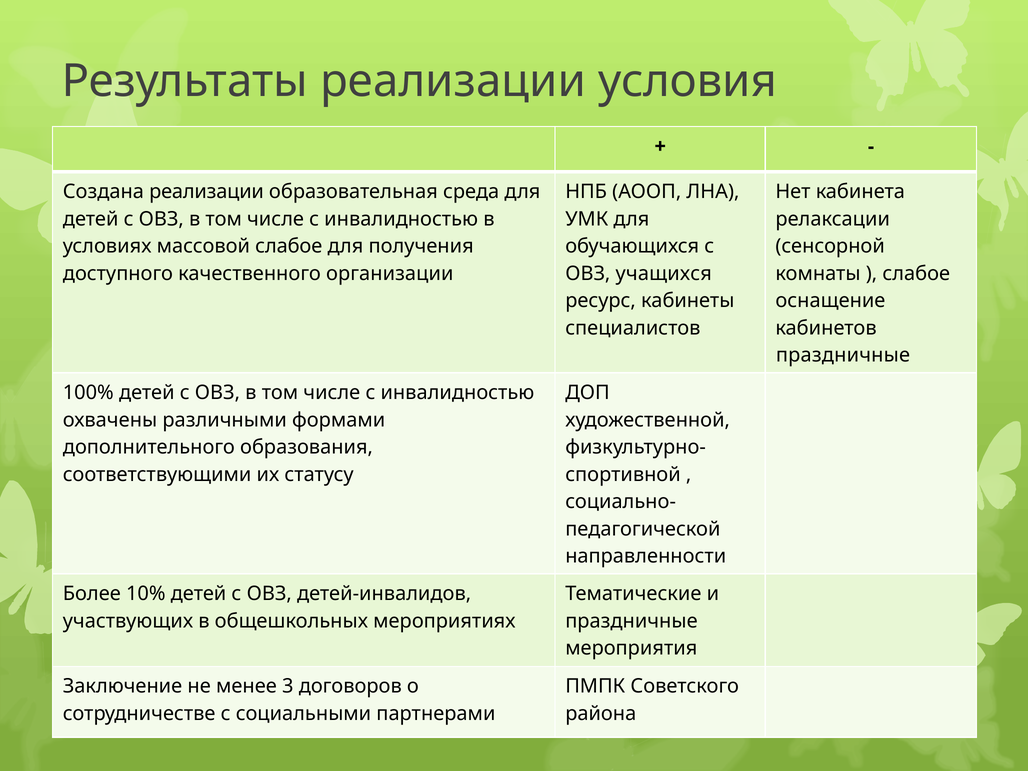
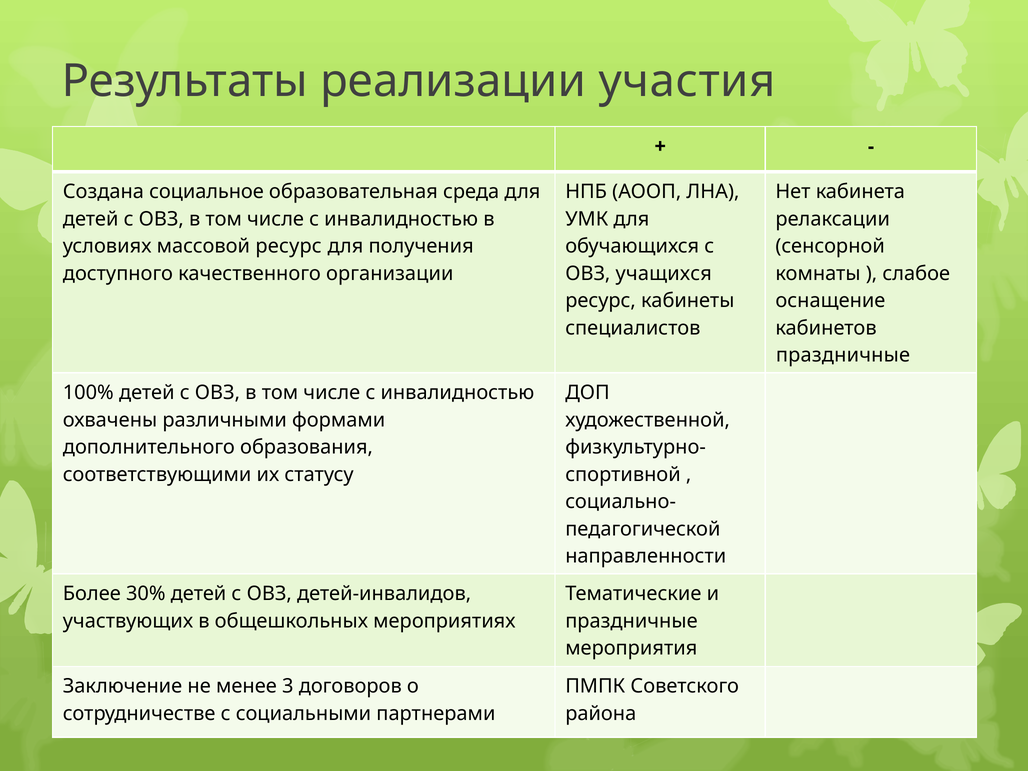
условия: условия -> участия (687, 81)
Создана реализации: реализации -> социальное (206, 192)
массовой слабое: слабое -> ресурс (289, 246)
10%: 10% -> 30% (146, 594)
